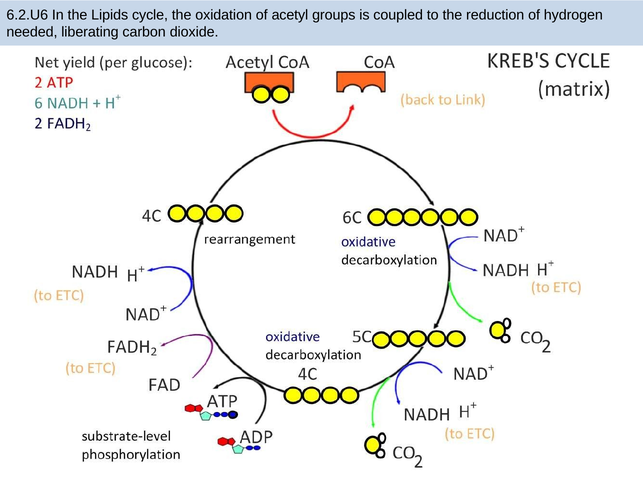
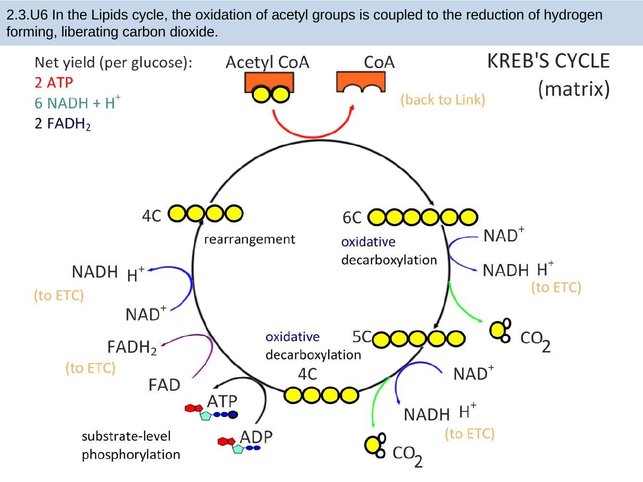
6.2.U6: 6.2.U6 -> 2.3.U6 (27, 15)
needed: needed -> forming (32, 32)
